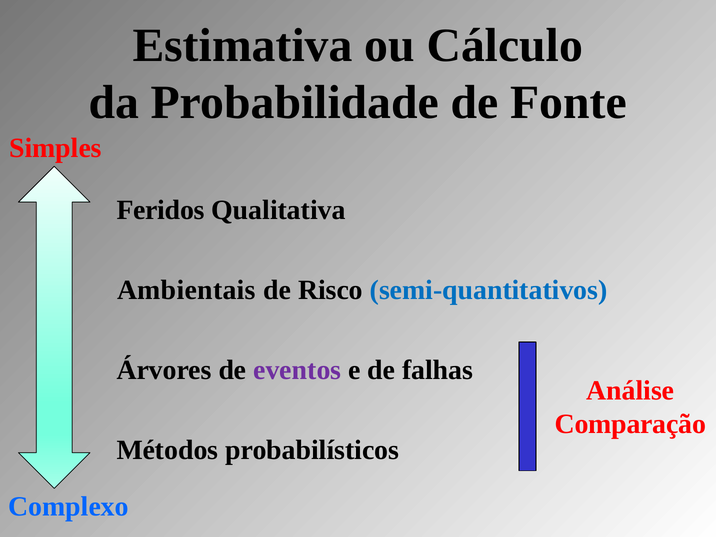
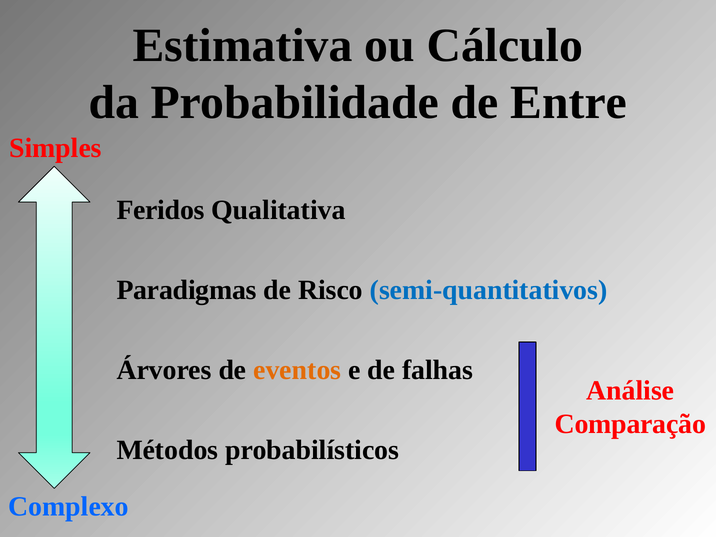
Fonte: Fonte -> Entre (569, 103)
Ambientais: Ambientais -> Paradigmas (187, 290)
eventos colour: purple -> orange (297, 370)
